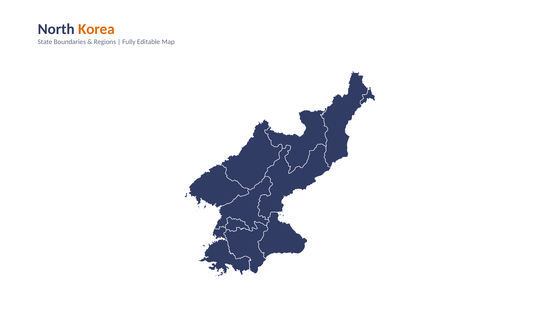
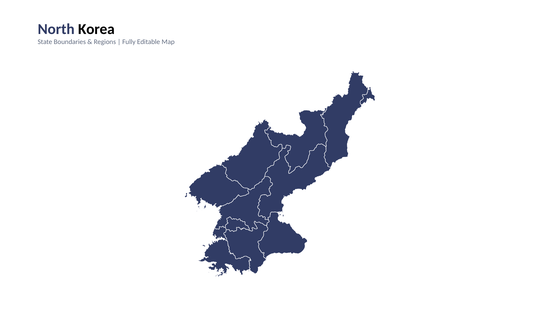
Korea colour: orange -> black (96, 29)
